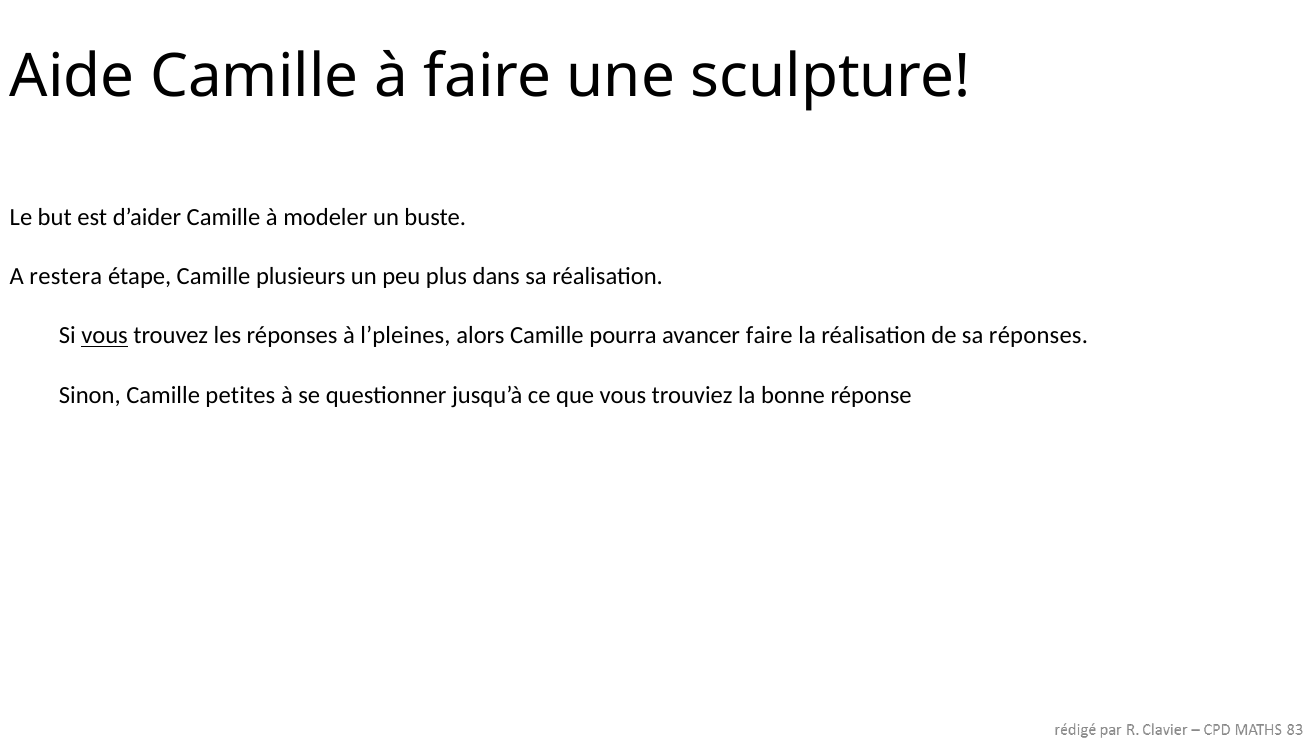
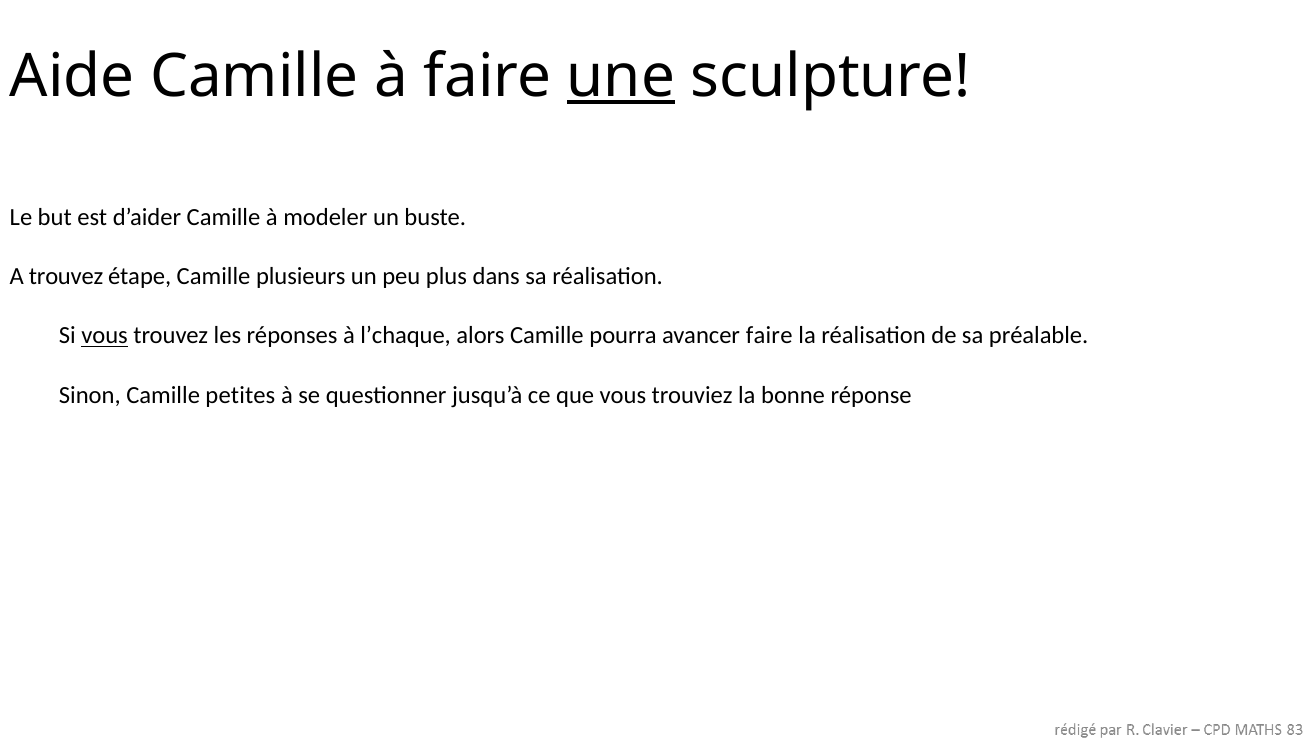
une underline: none -> present (621, 76)
A restera: restera -> trouvez (66, 277)
l’pleines: l’pleines -> l’chaque (406, 336)
sa réponses: réponses -> préalable (1039, 336)
